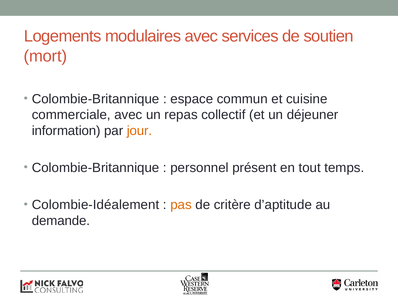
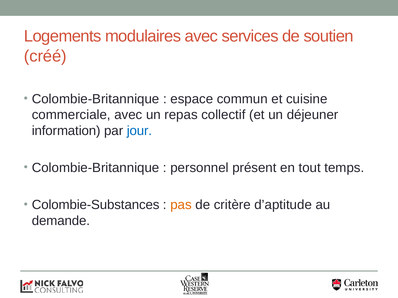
mort: mort -> créé (45, 56)
jour colour: orange -> blue (140, 131)
Colombie-Idéalement: Colombie-Idéalement -> Colombie-Substances (96, 205)
